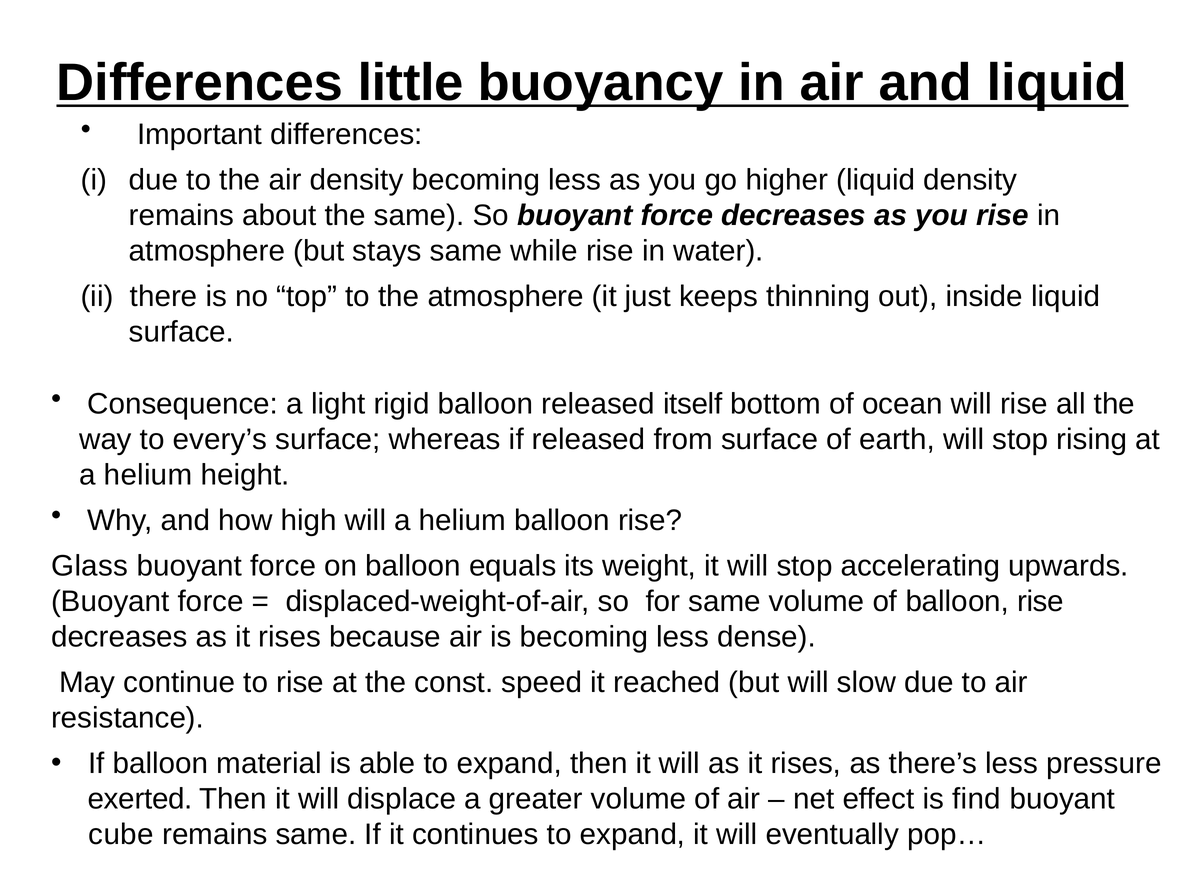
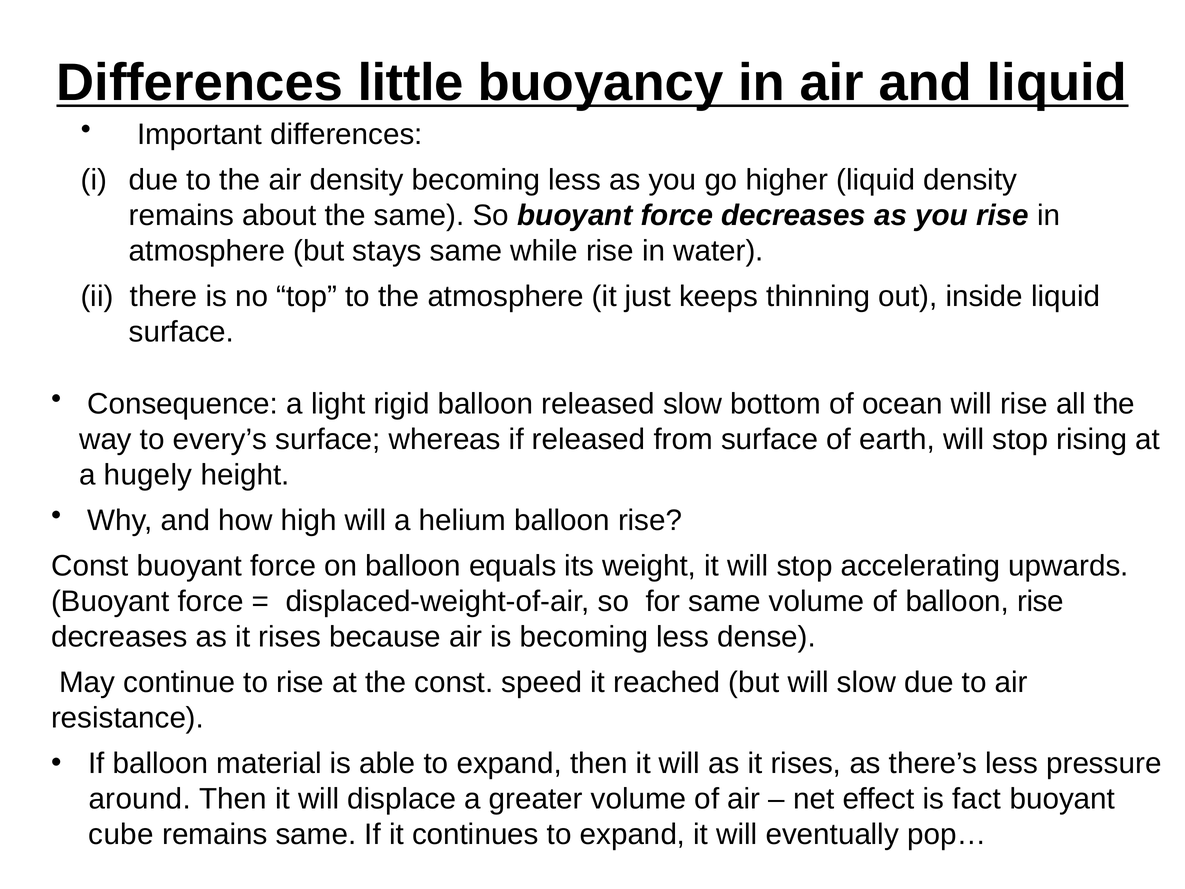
released itself: itself -> slow (693, 404)
helium: helium -> hugely (148, 475)
Glass: Glass -> Const (90, 566)
exerted: exerted -> around (140, 799)
find: find -> fact (977, 799)
